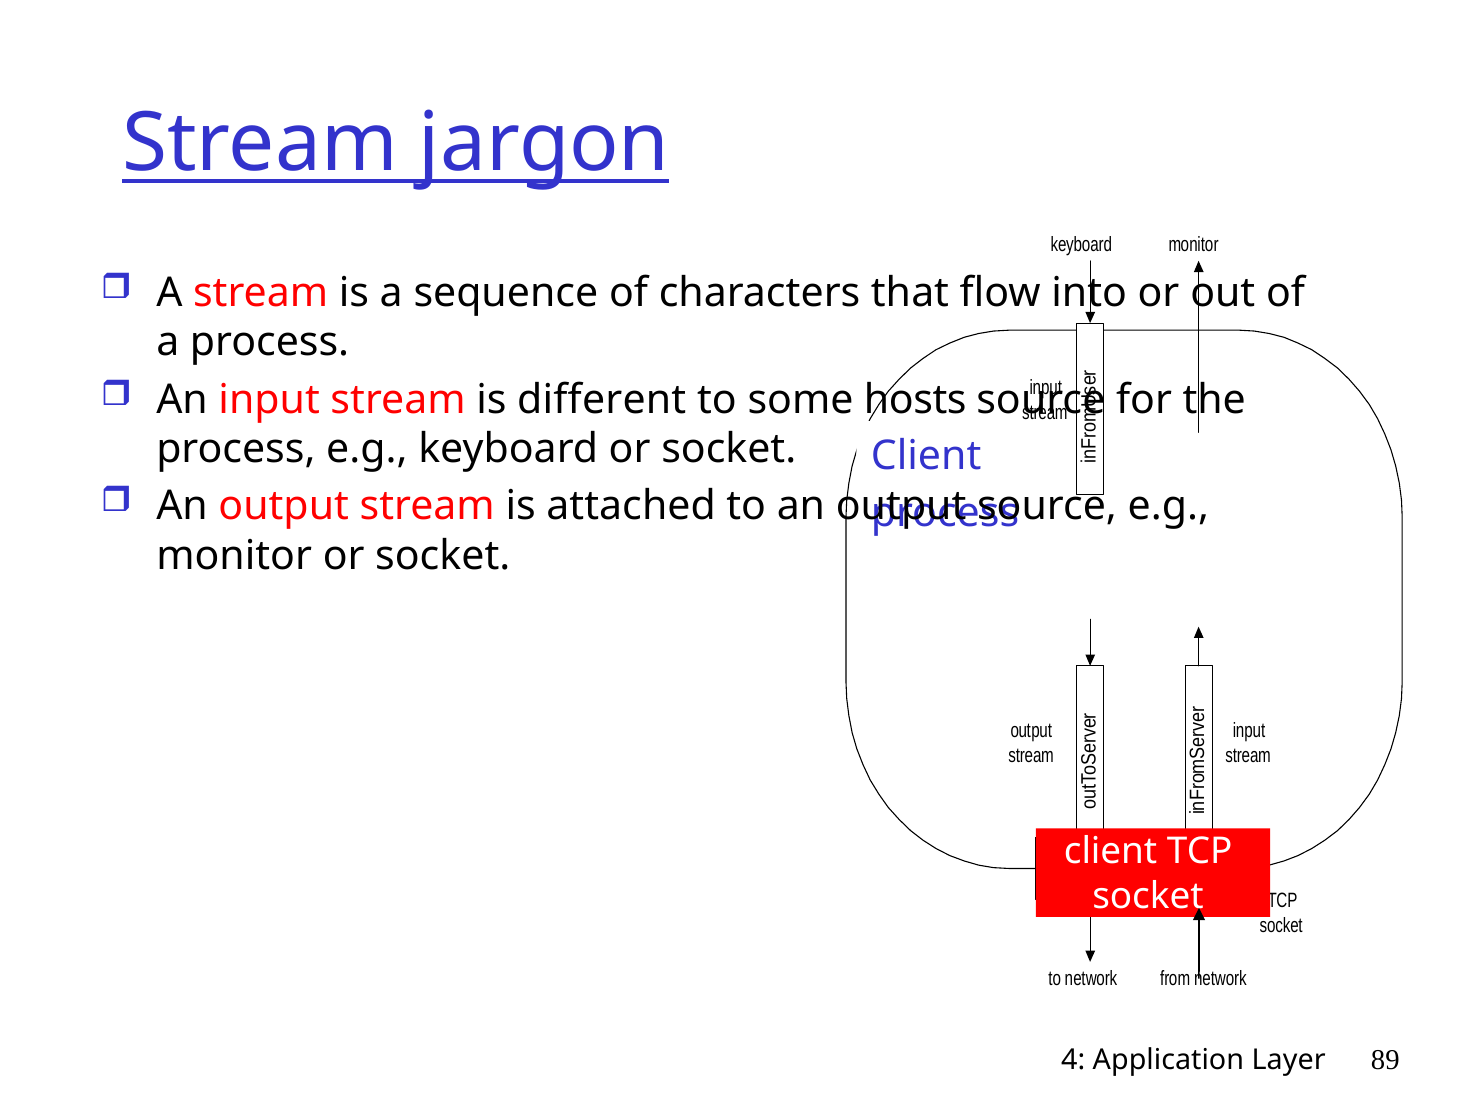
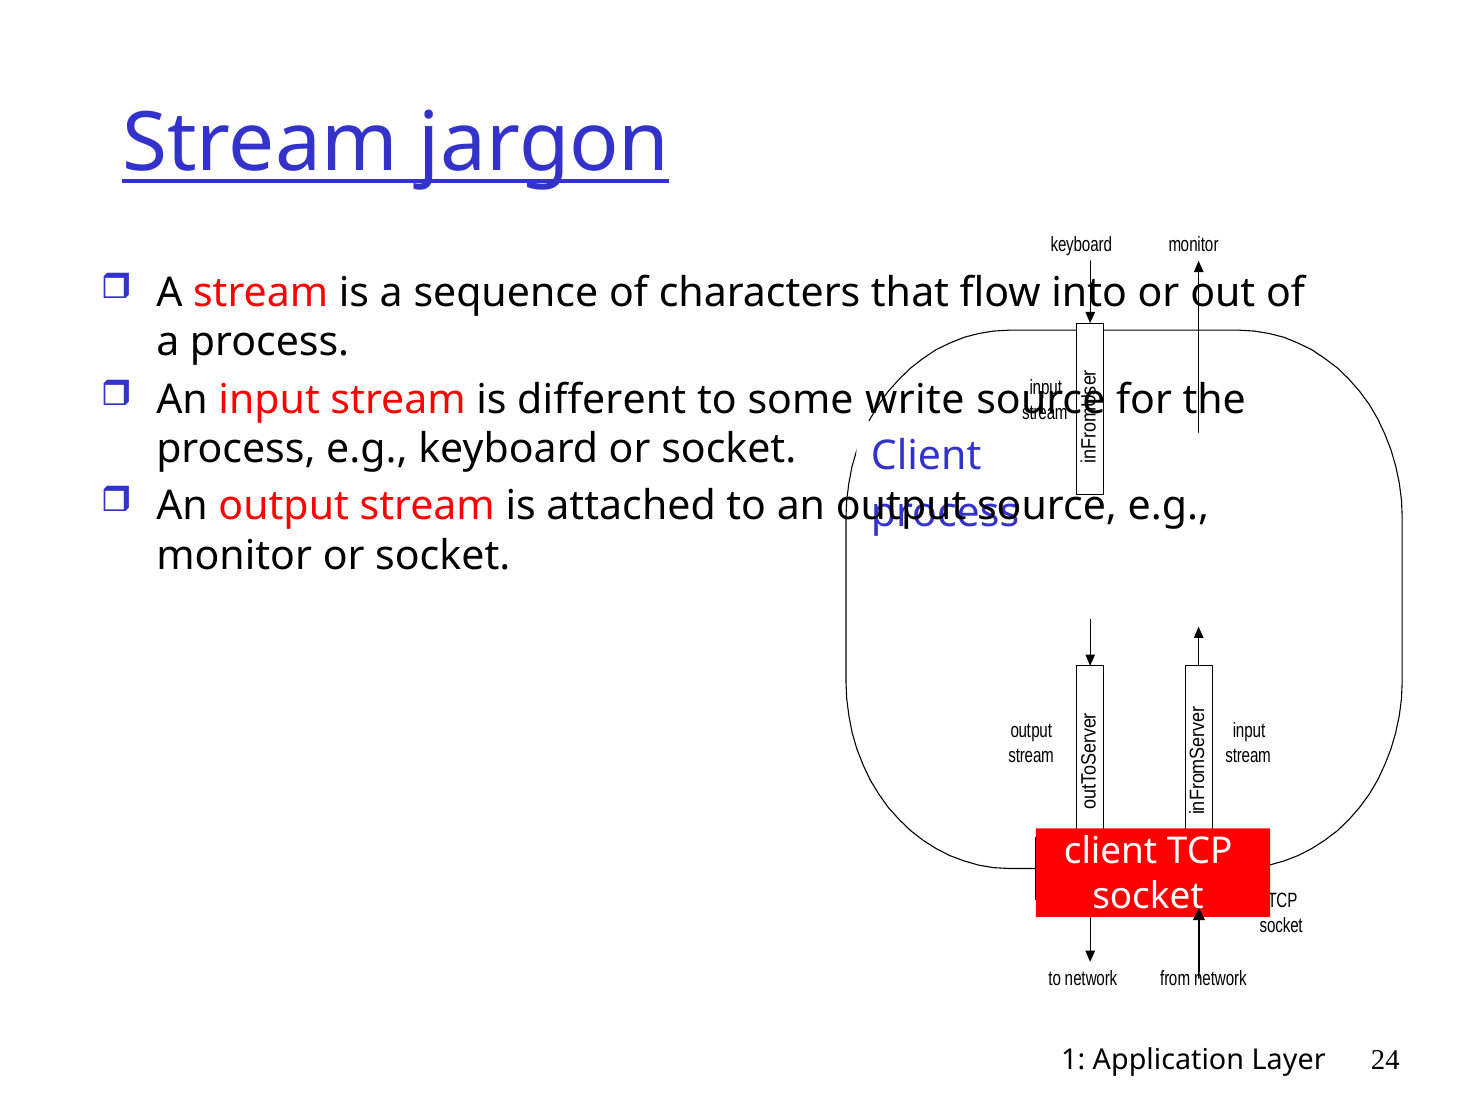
hosts: hosts -> write (915, 400)
4: 4 -> 1 (1073, 1060)
89: 89 -> 24 (1385, 1060)
